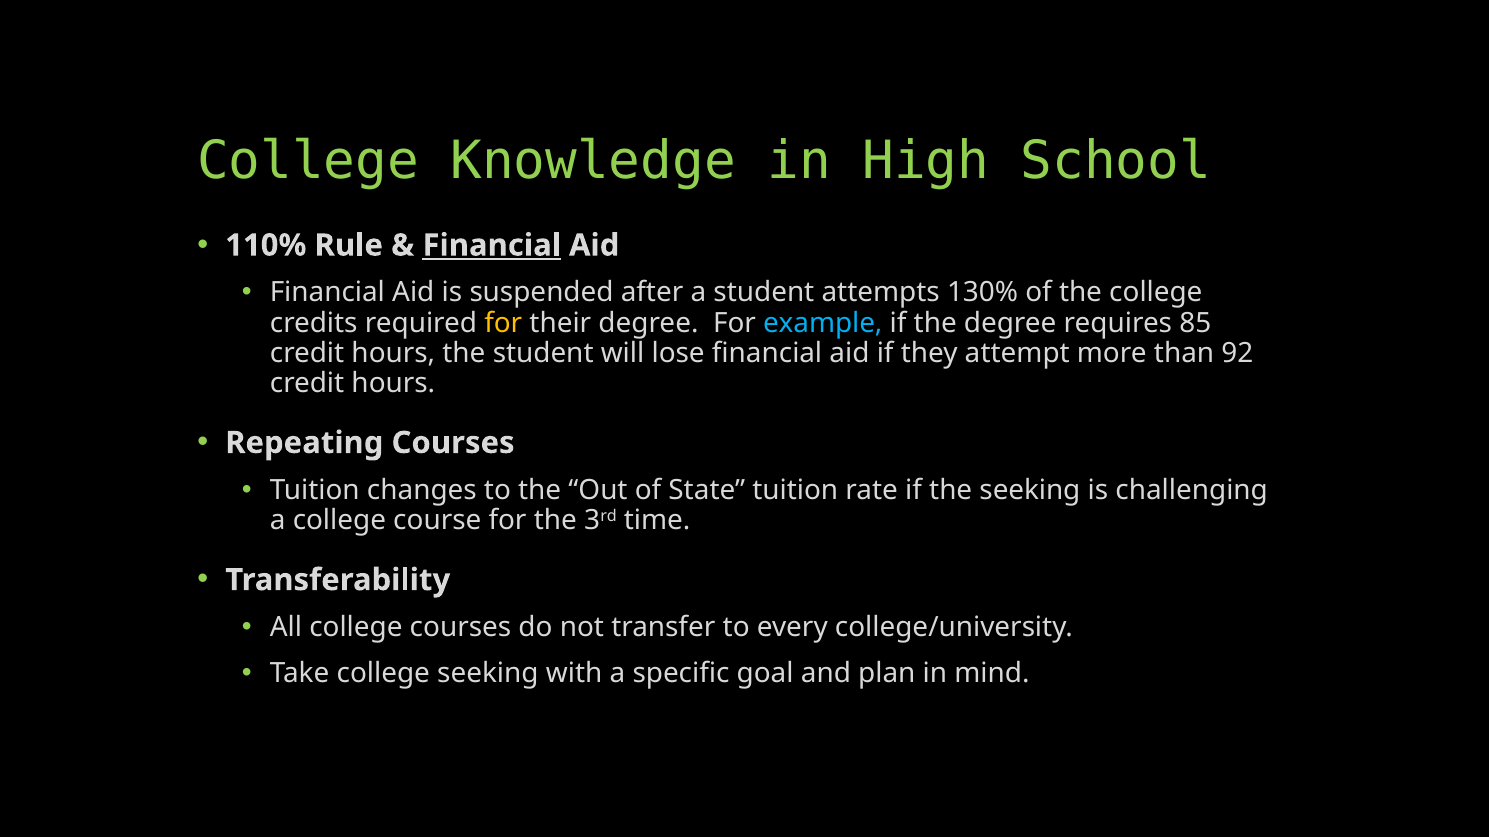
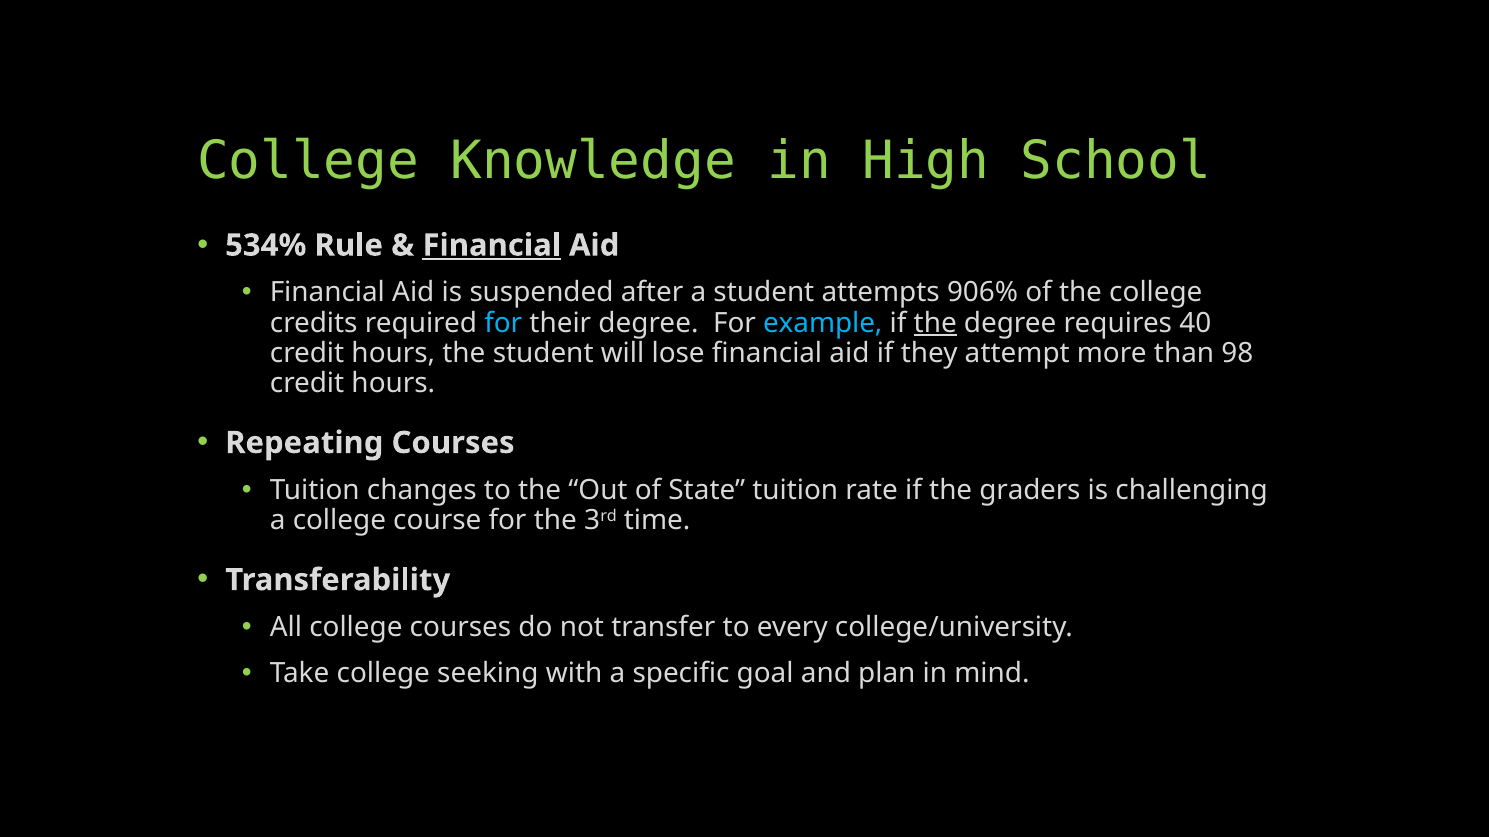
110%: 110% -> 534% (266, 246)
130%: 130% -> 906% (983, 293)
for colour: yellow -> light blue (503, 323)
the underline: none -> present (935, 323)
85: 85 -> 40 (1195, 323)
92: 92 -> 98 (1237, 353)
the seeking: seeking -> graders (1030, 490)
